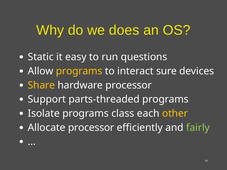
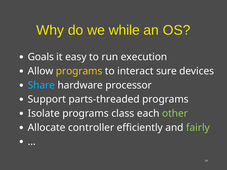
does: does -> while (124, 30)
Static: Static -> Goals (41, 57)
questions: questions -> execution (144, 57)
Share colour: yellow -> light blue (41, 85)
other colour: yellow -> light green (175, 114)
Allocate processor: processor -> controller (91, 128)
